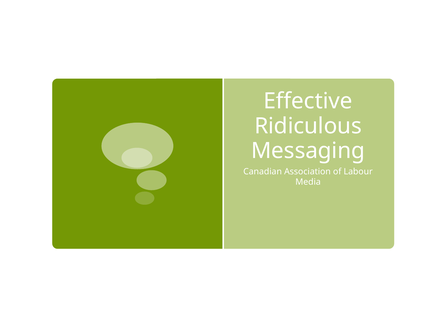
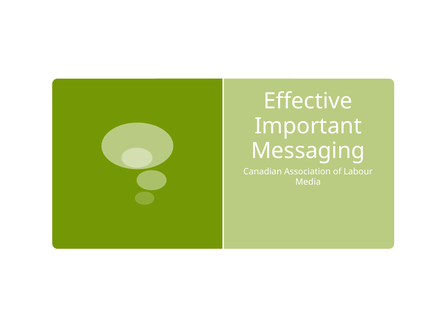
Ridiculous: Ridiculous -> Important (308, 126)
